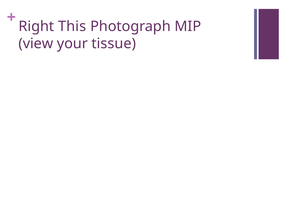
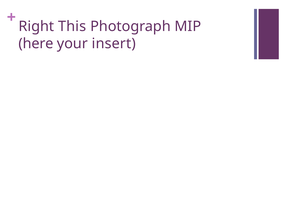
view: view -> here (36, 44)
tissue: tissue -> insert (114, 44)
